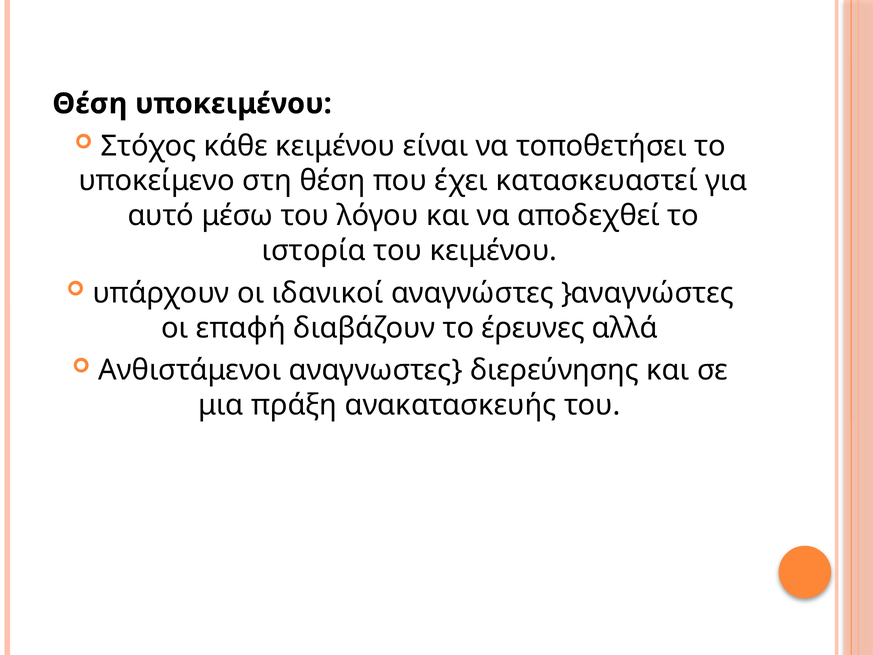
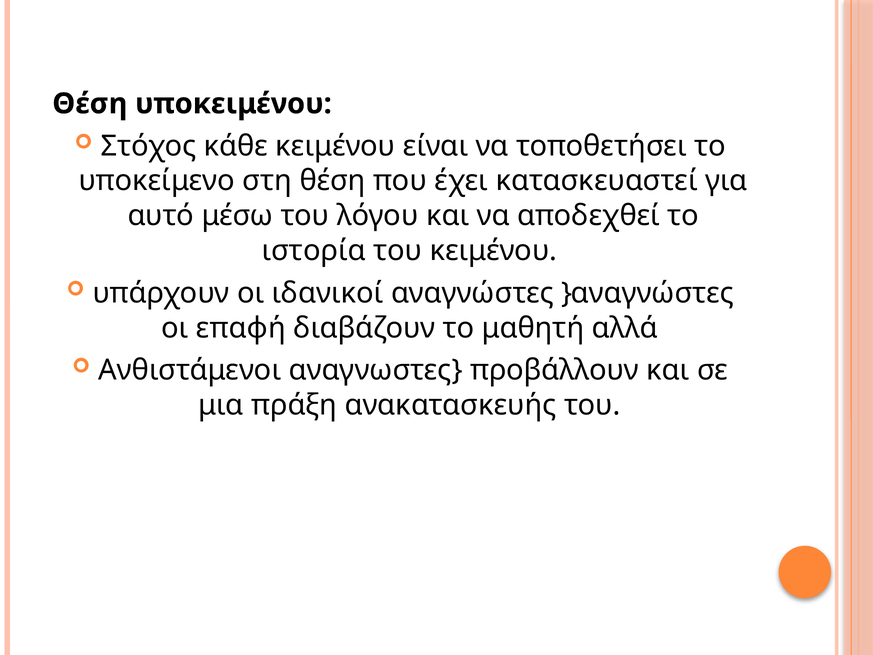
έρευνες: έρευνες -> μαθητή (533, 328)
διερεύνησης: διερεύνησης -> προβάλλουν (554, 370)
